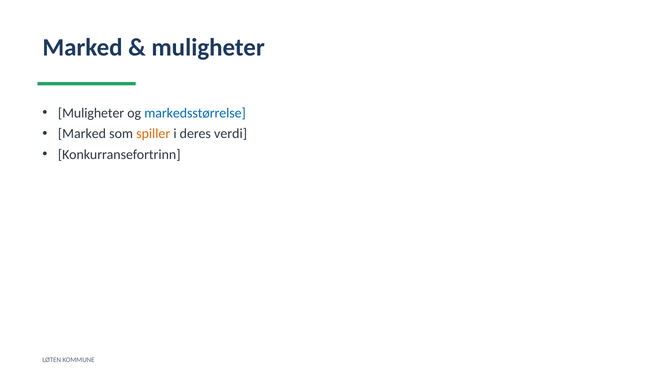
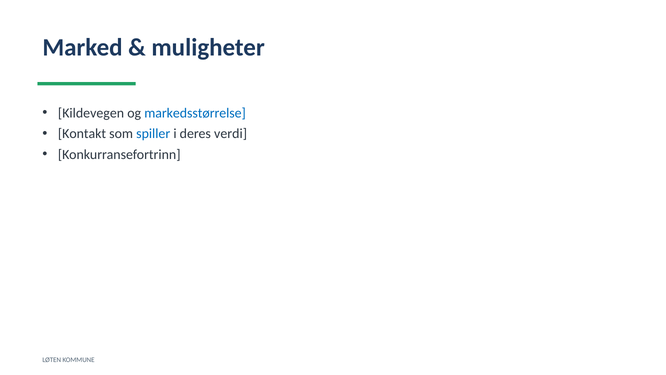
Muligheter: Muligheter -> Kildevegen (91, 113)
Marked: Marked -> Kontakt (82, 134)
spiller colour: orange -> blue (153, 134)
